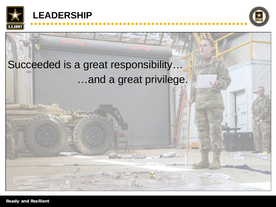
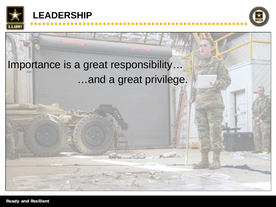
Succeeded: Succeeded -> Importance (34, 65)
